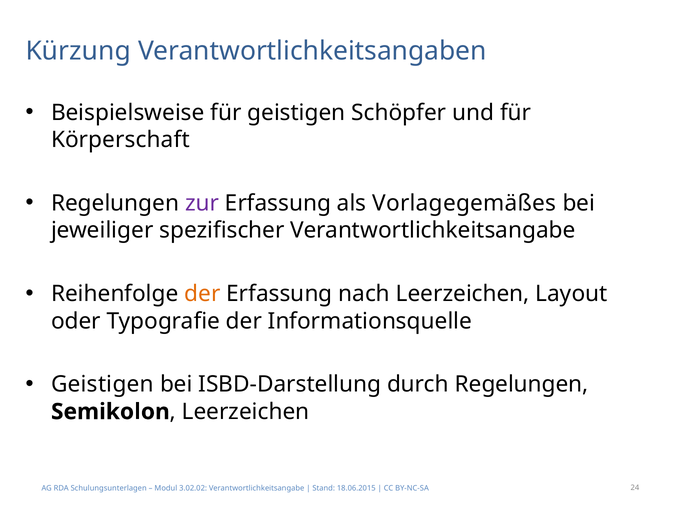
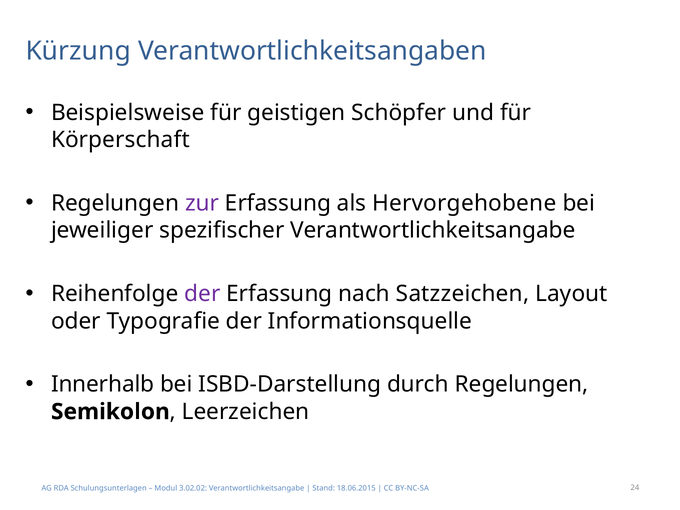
Vorlagegemäßes: Vorlagegemäßes -> Hervorgehobene (464, 203)
der colour: orange -> purple (202, 294)
nach Leerzeichen: Leerzeichen -> Satzzeichen (463, 294)
Geistigen: Geistigen -> Innerhalb (103, 384)
